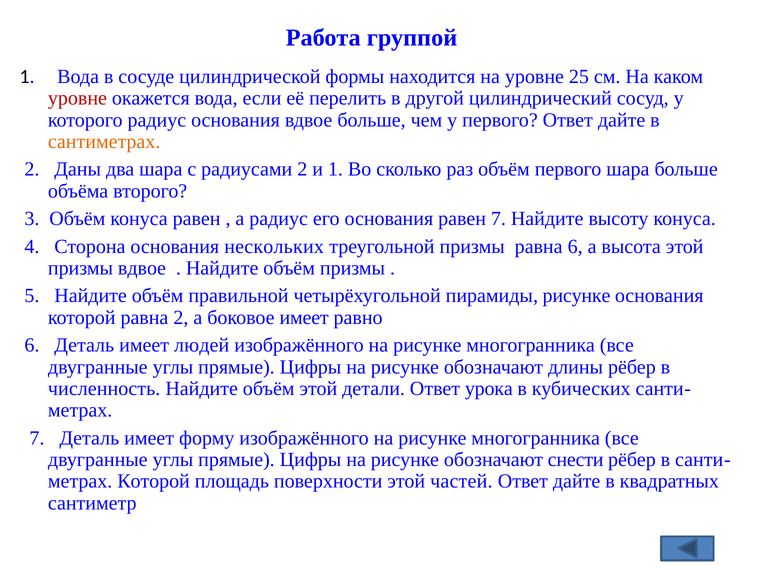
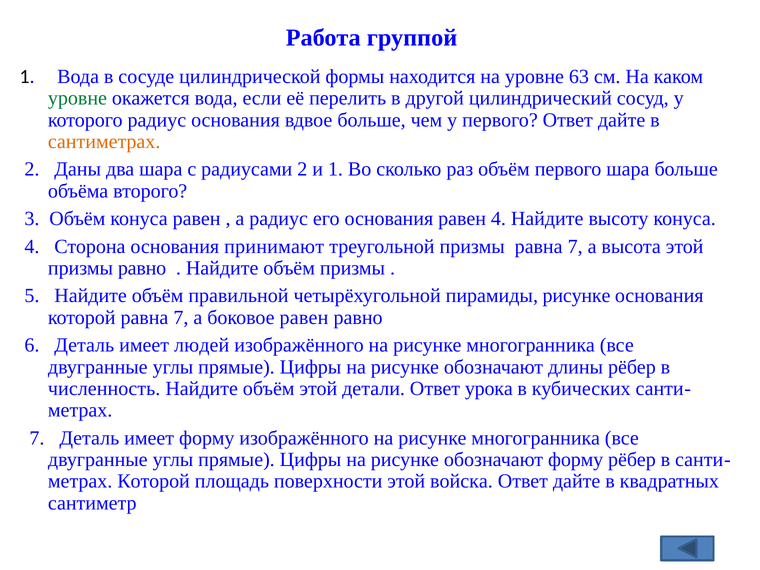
25: 25 -> 63 (579, 77)
уровне colour: red -> green (77, 98)
равен 7: 7 -> 4 (498, 219)
нескольких: нескольких -> принимают (274, 246)
призмы равна 6: 6 -> 7 (575, 246)
призмы вдвое: вдвое -> равно (142, 268)
которой равна 2: 2 -> 7 (181, 318)
боковое имеет: имеет -> равен (304, 318)
обозначают снести: снести -> форму (576, 460)
частей: частей -> войска (461, 481)
